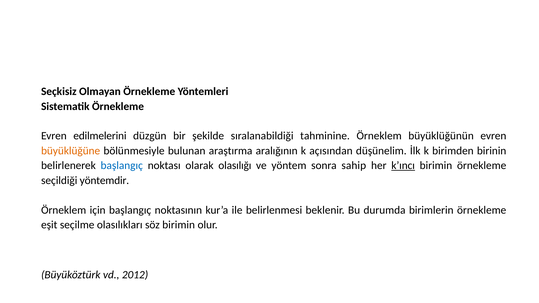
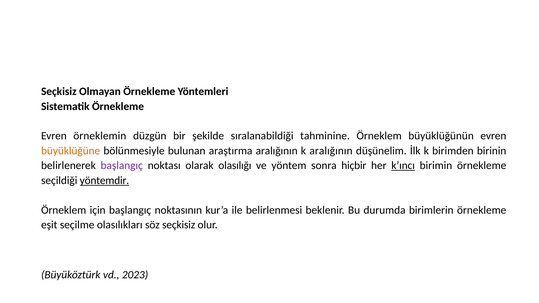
edilmelerini: edilmelerini -> örneklemin (100, 136)
k açısından: açısından -> aralığının (331, 151)
başlangıç colour: blue -> purple (122, 166)
sahip: sahip -> hiçbir (354, 166)
yöntemdir underline: none -> present (104, 180)
söz birimin: birimin -> seçkisiz (179, 225)
2012: 2012 -> 2023 (135, 275)
